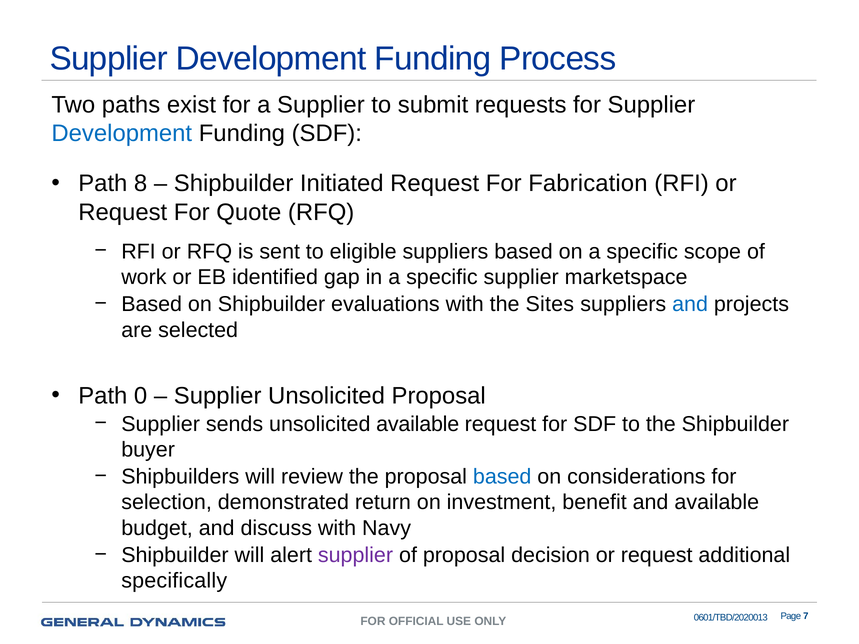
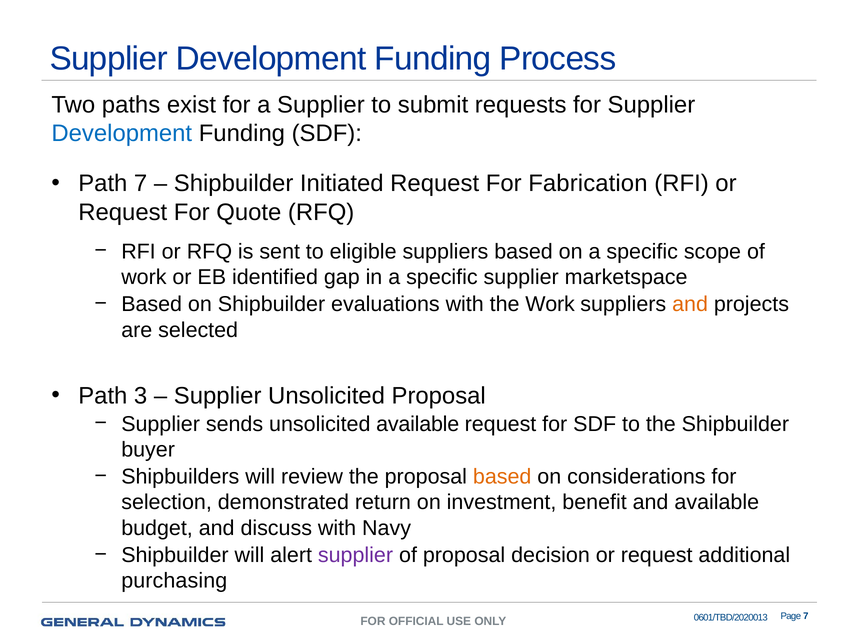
Path 8: 8 -> 7 (141, 184)
the Sites: Sites -> Work (550, 304)
and colour: blue -> orange (690, 304)
0: 0 -> 3 (141, 396)
based colour: blue -> orange (502, 477)
specifically: specifically -> purchasing (174, 581)
